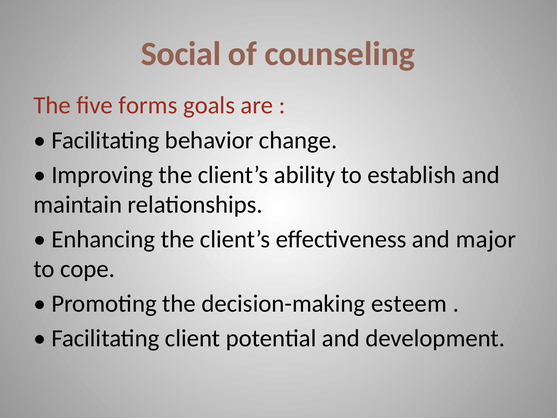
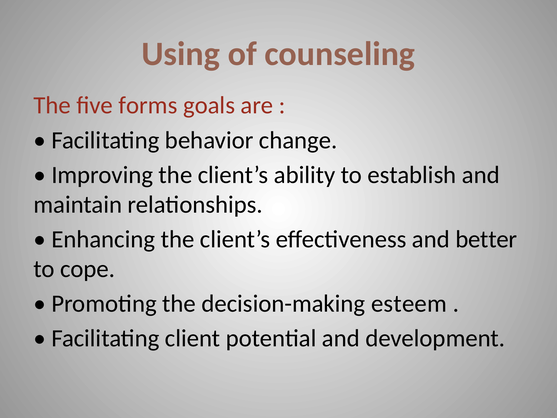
Social: Social -> Using (181, 54)
major: major -> better (486, 239)
